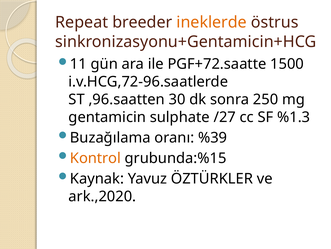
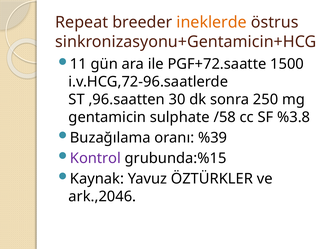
/27: /27 -> /58 (225, 117)
%1.3: %1.3 -> %3.8 (294, 117)
Kontrol colour: orange -> purple (95, 158)
ark.,2020: ark.,2020 -> ark.,2046 (102, 196)
